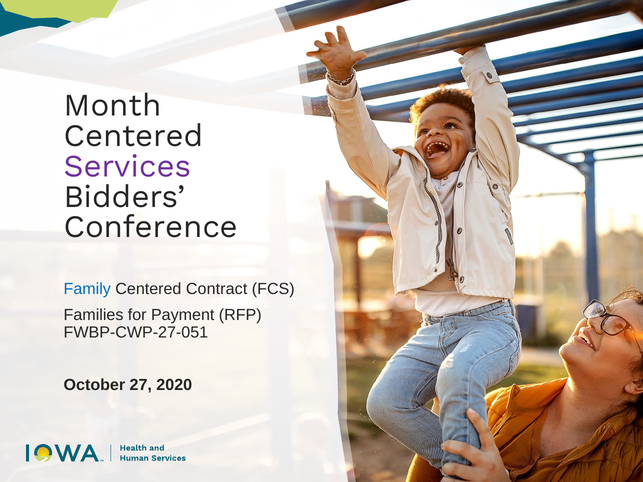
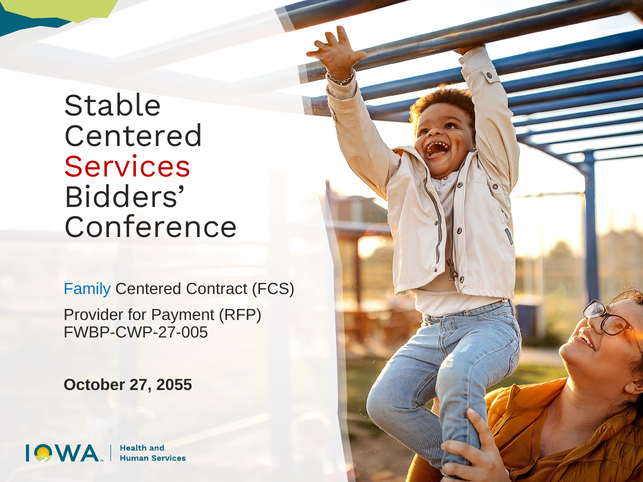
Month: Month -> Stable (113, 106)
Services colour: purple -> red (127, 166)
Families: Families -> Provider (94, 315)
FWBP-CWP-27-051: FWBP-CWP-27-051 -> FWBP-CWP-27-005 (136, 333)
2020: 2020 -> 2055 (174, 385)
